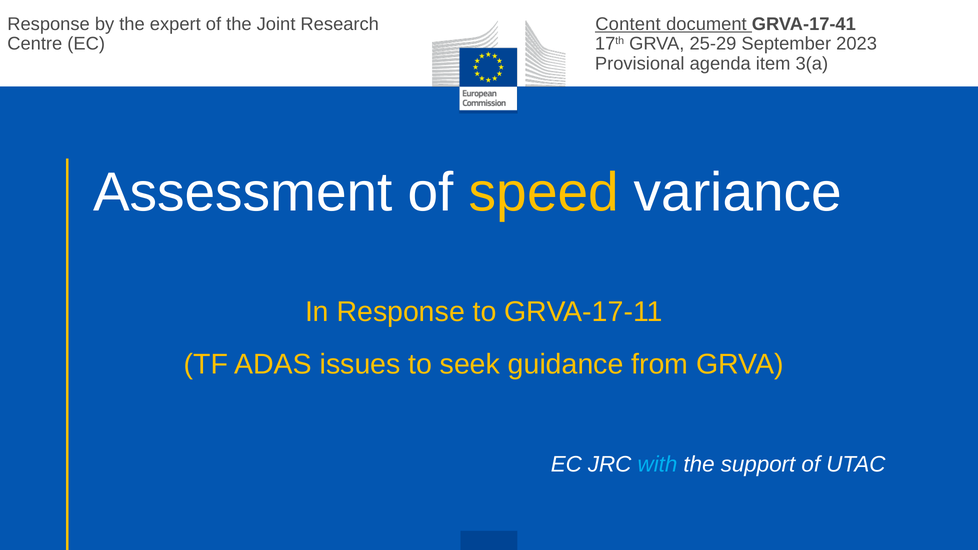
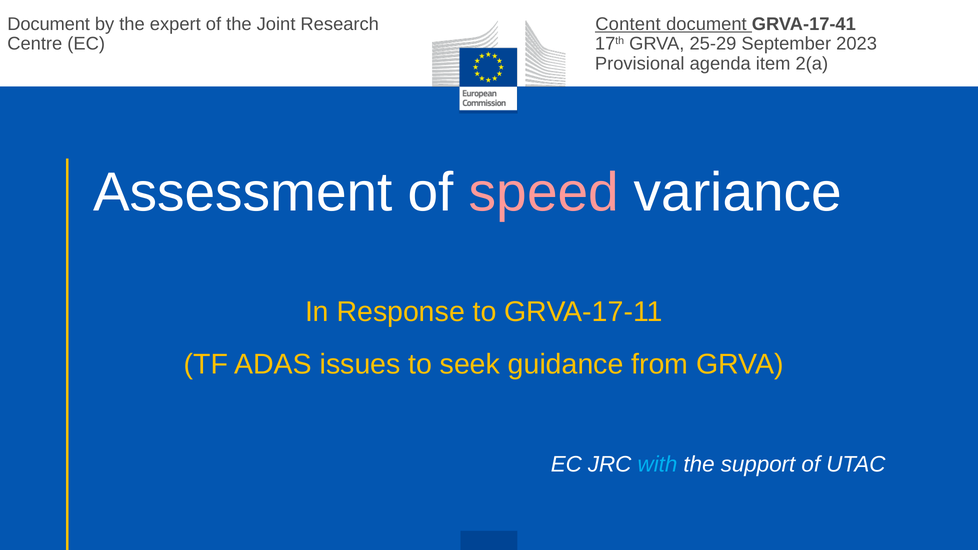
Response: Response -> Document (49, 24)
3(a: 3(a -> 2(a (812, 64)
speed colour: yellow -> pink (544, 193)
